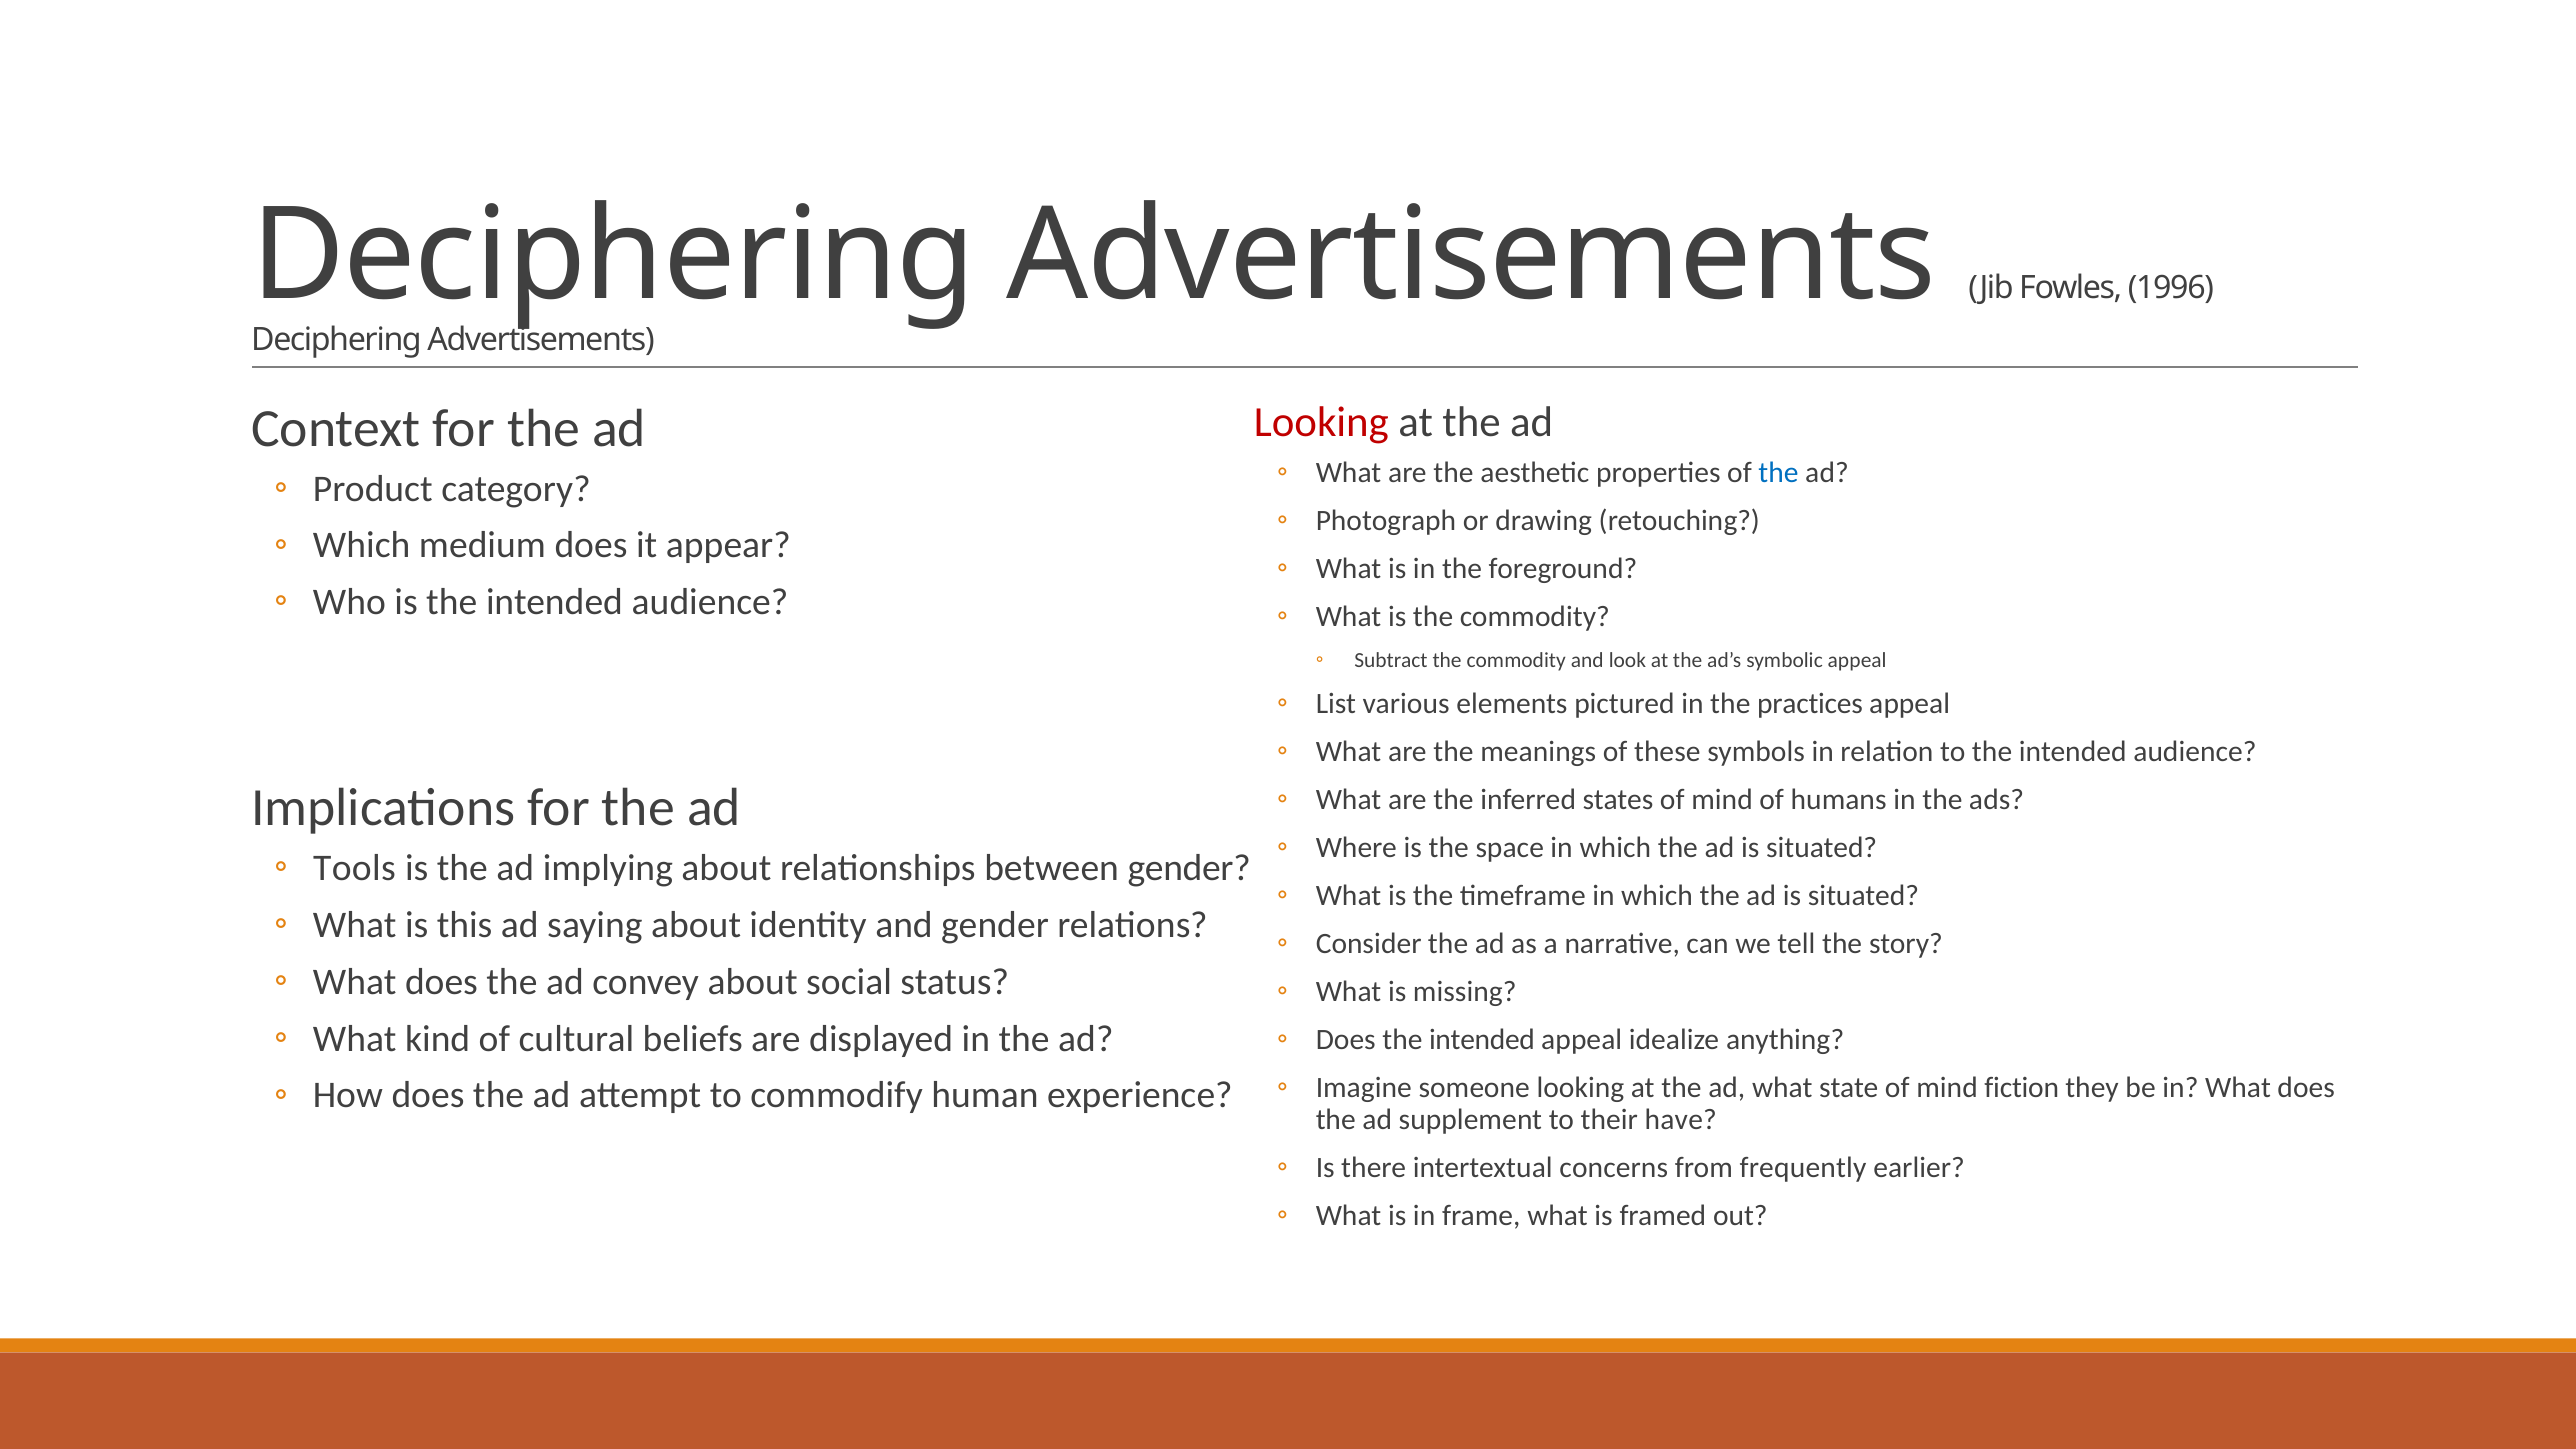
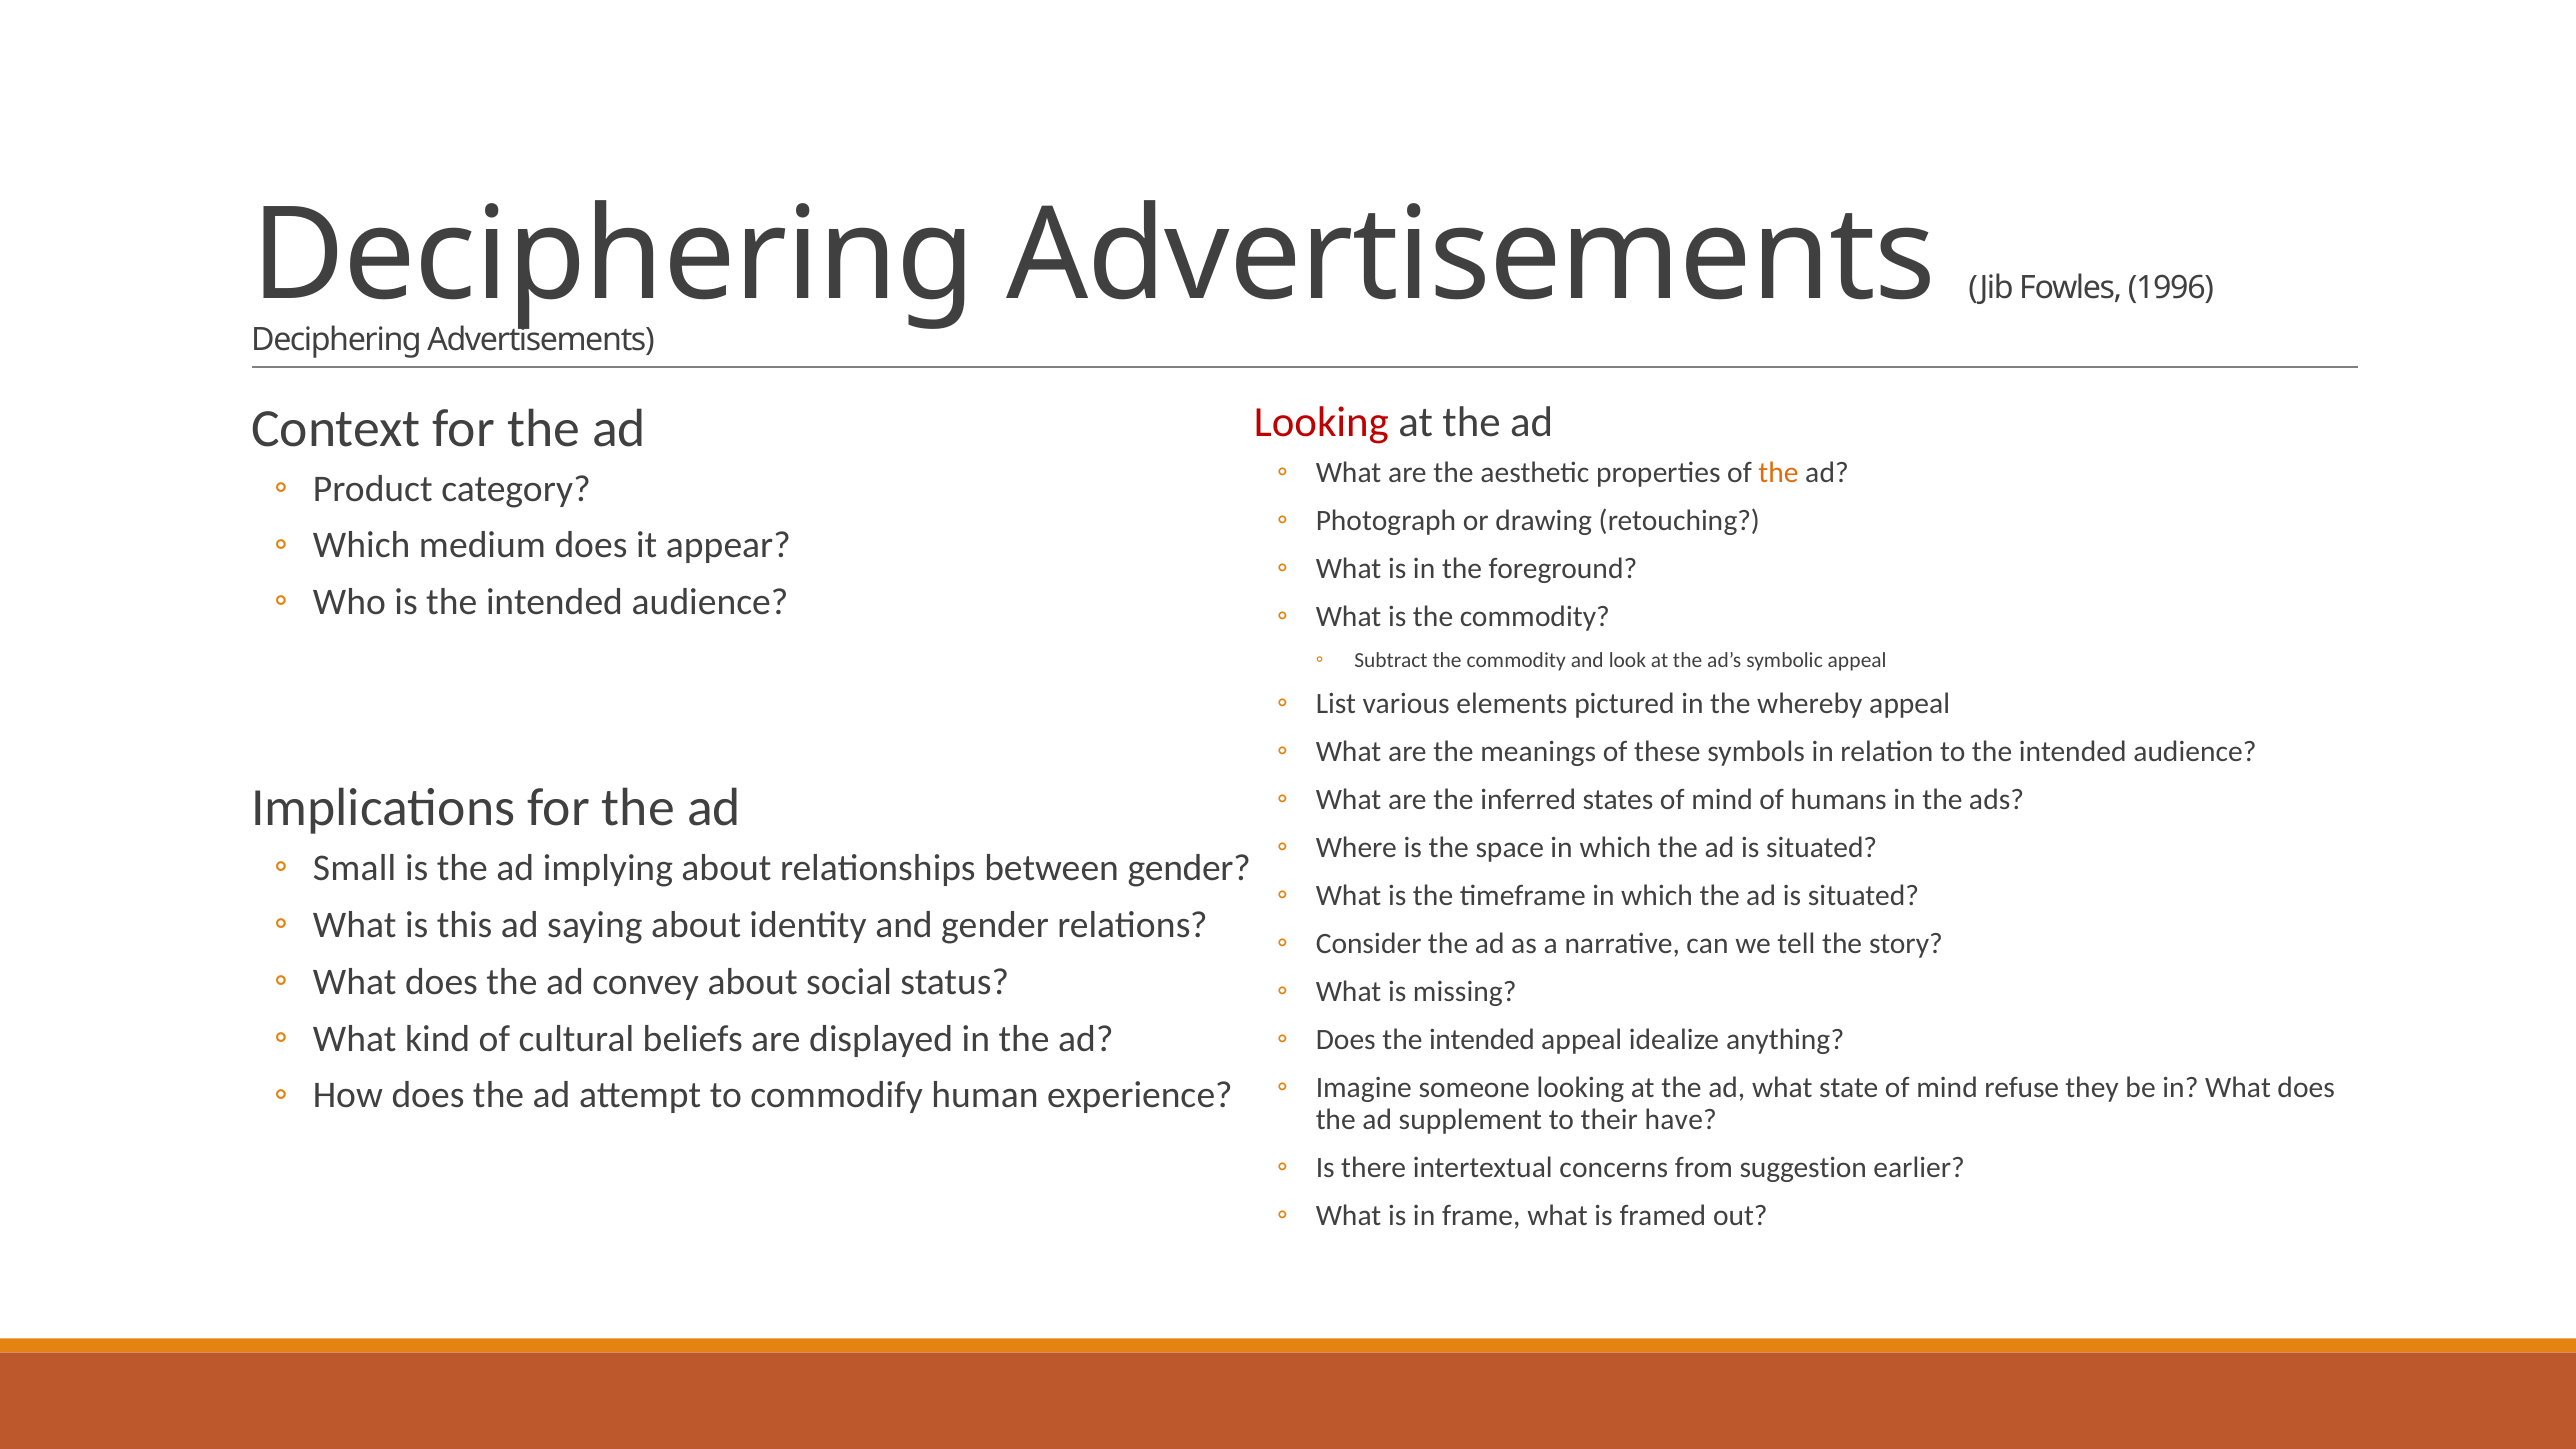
the colour: blue -> orange (1779, 473)
practices: practices -> whereby (1810, 704)
Tools: Tools -> Small (355, 868)
fiction: fiction -> refuse (2022, 1088)
frequently: frequently -> suggestion (1803, 1168)
